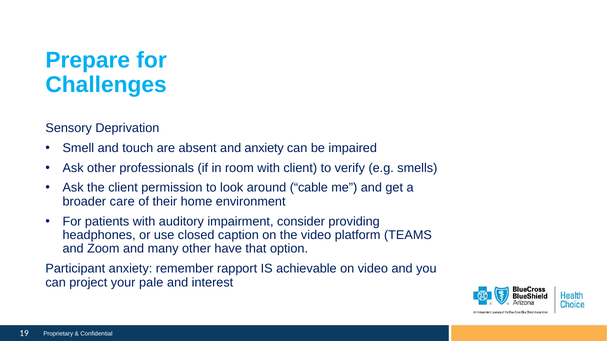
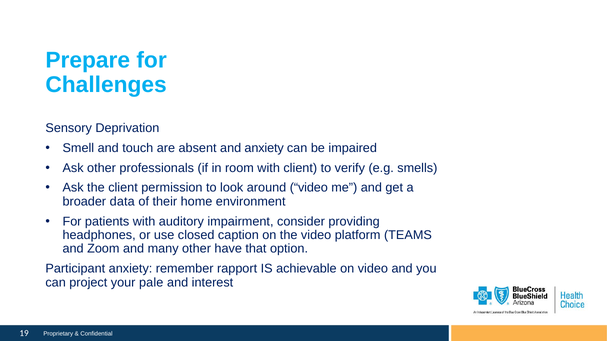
around cable: cable -> video (309, 188)
care: care -> data (122, 202)
